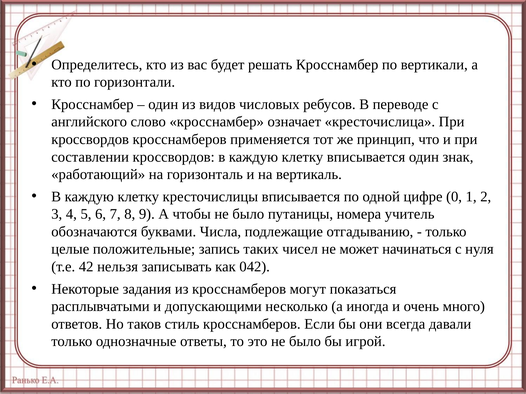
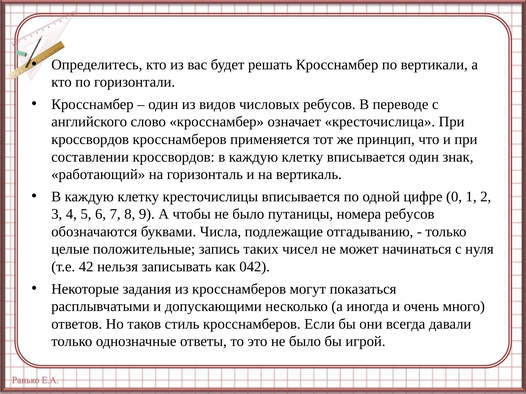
номера учитель: учитель -> ребусов (410, 214)
